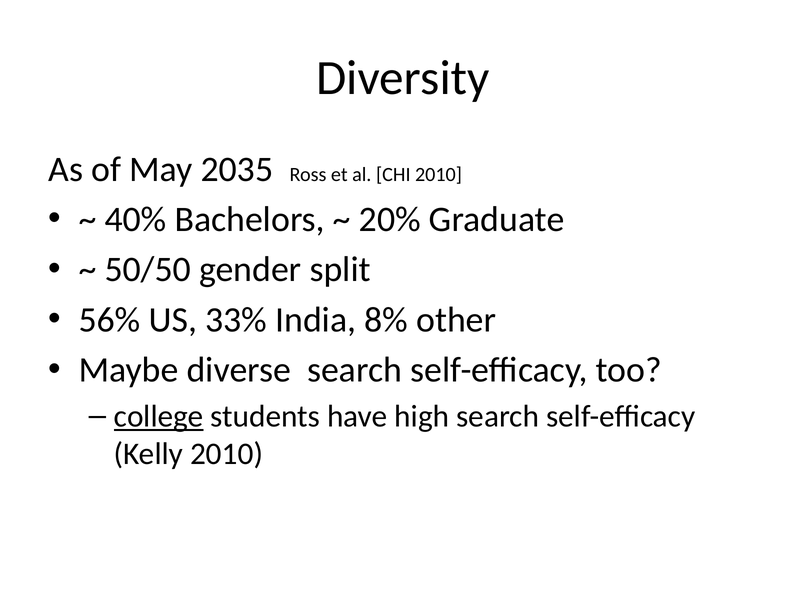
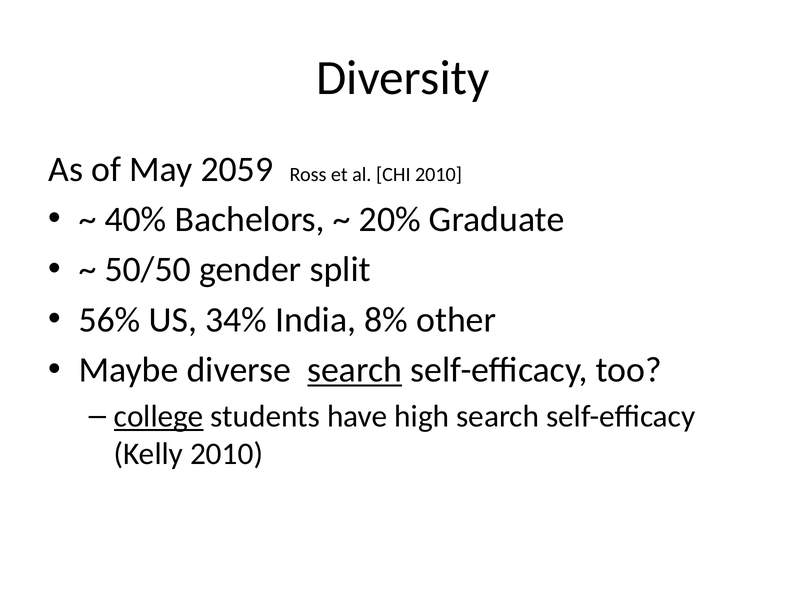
2035: 2035 -> 2059 (237, 169)
33%: 33% -> 34% (236, 320)
search underline: none -> present (355, 370)
